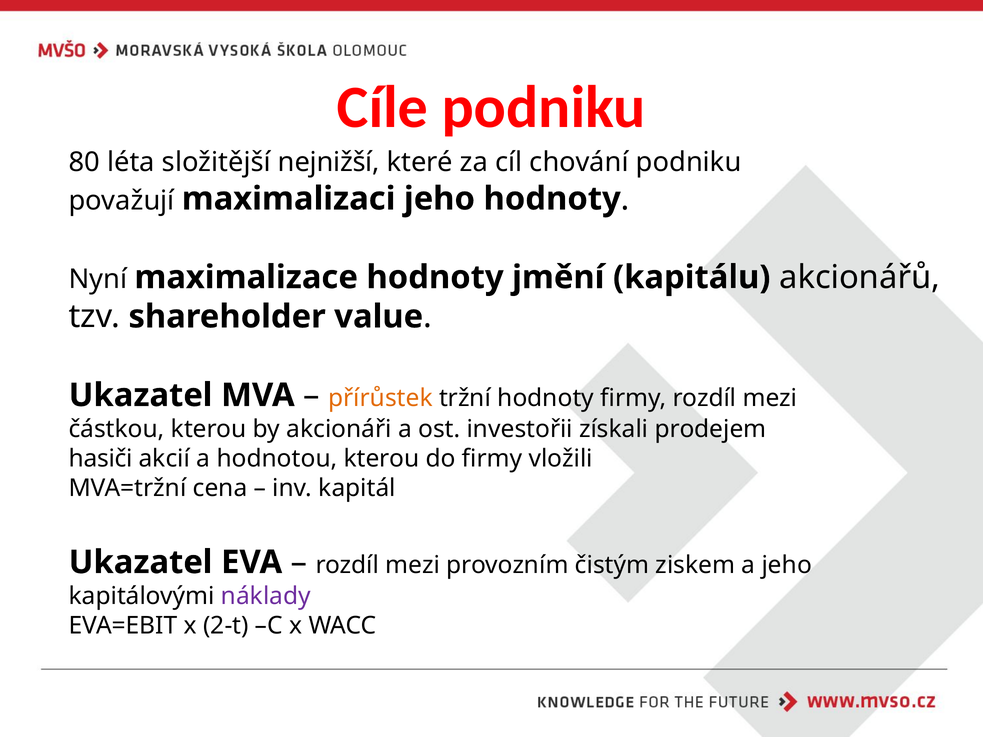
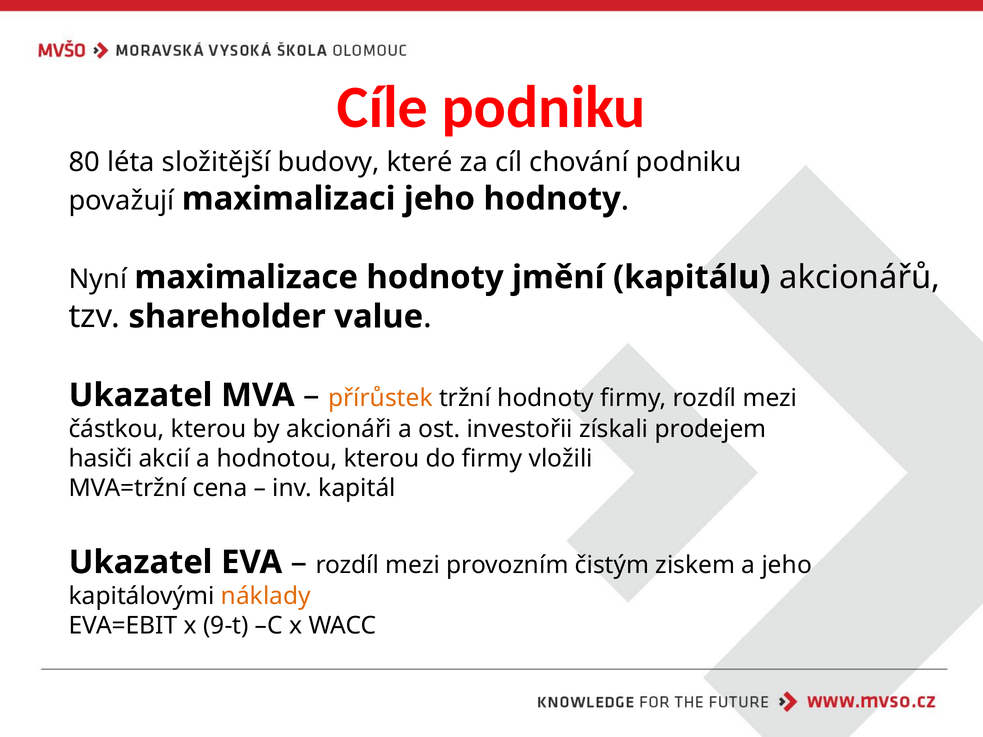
nejnižší: nejnižší -> budovy (329, 162)
náklady colour: purple -> orange (266, 596)
2-t: 2-t -> 9-t (226, 626)
